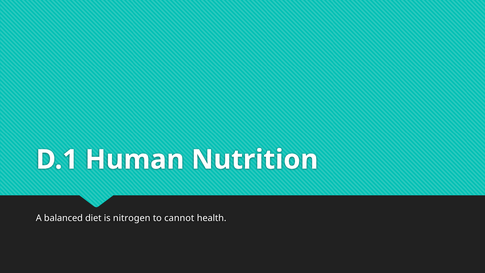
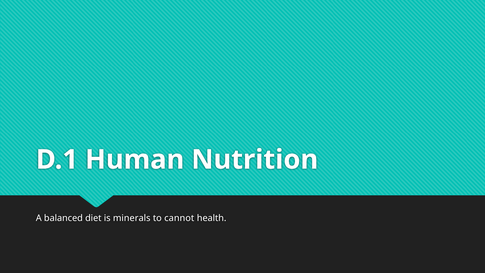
nitrogen: nitrogen -> minerals (132, 218)
